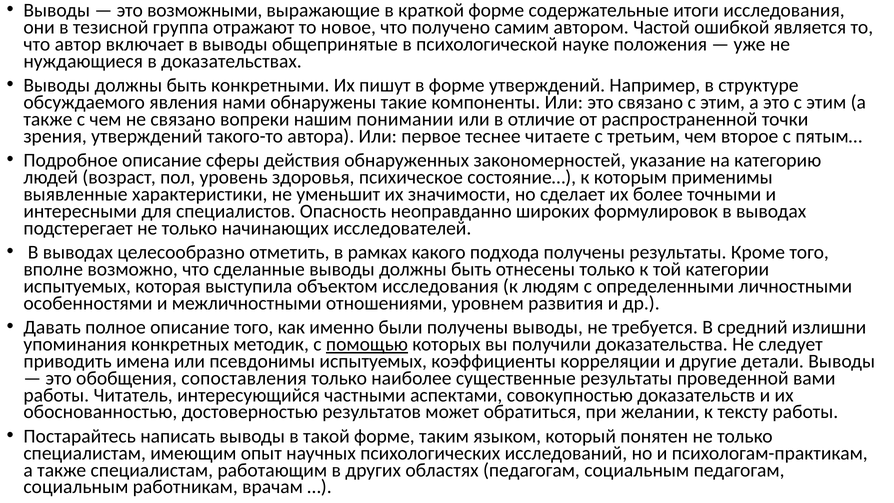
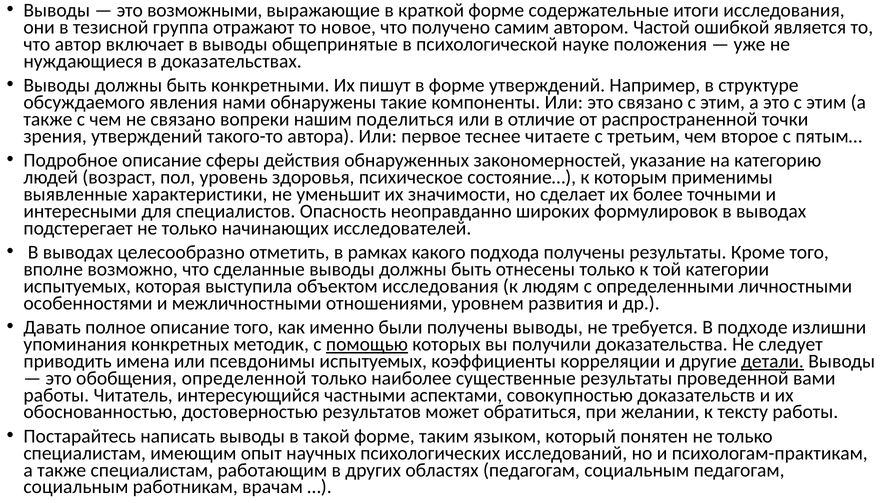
понимании: понимании -> поделиться (405, 119)
средний: средний -> подходе (752, 327)
детали underline: none -> present (773, 361)
сопоставления: сопоставления -> определенной (244, 378)
